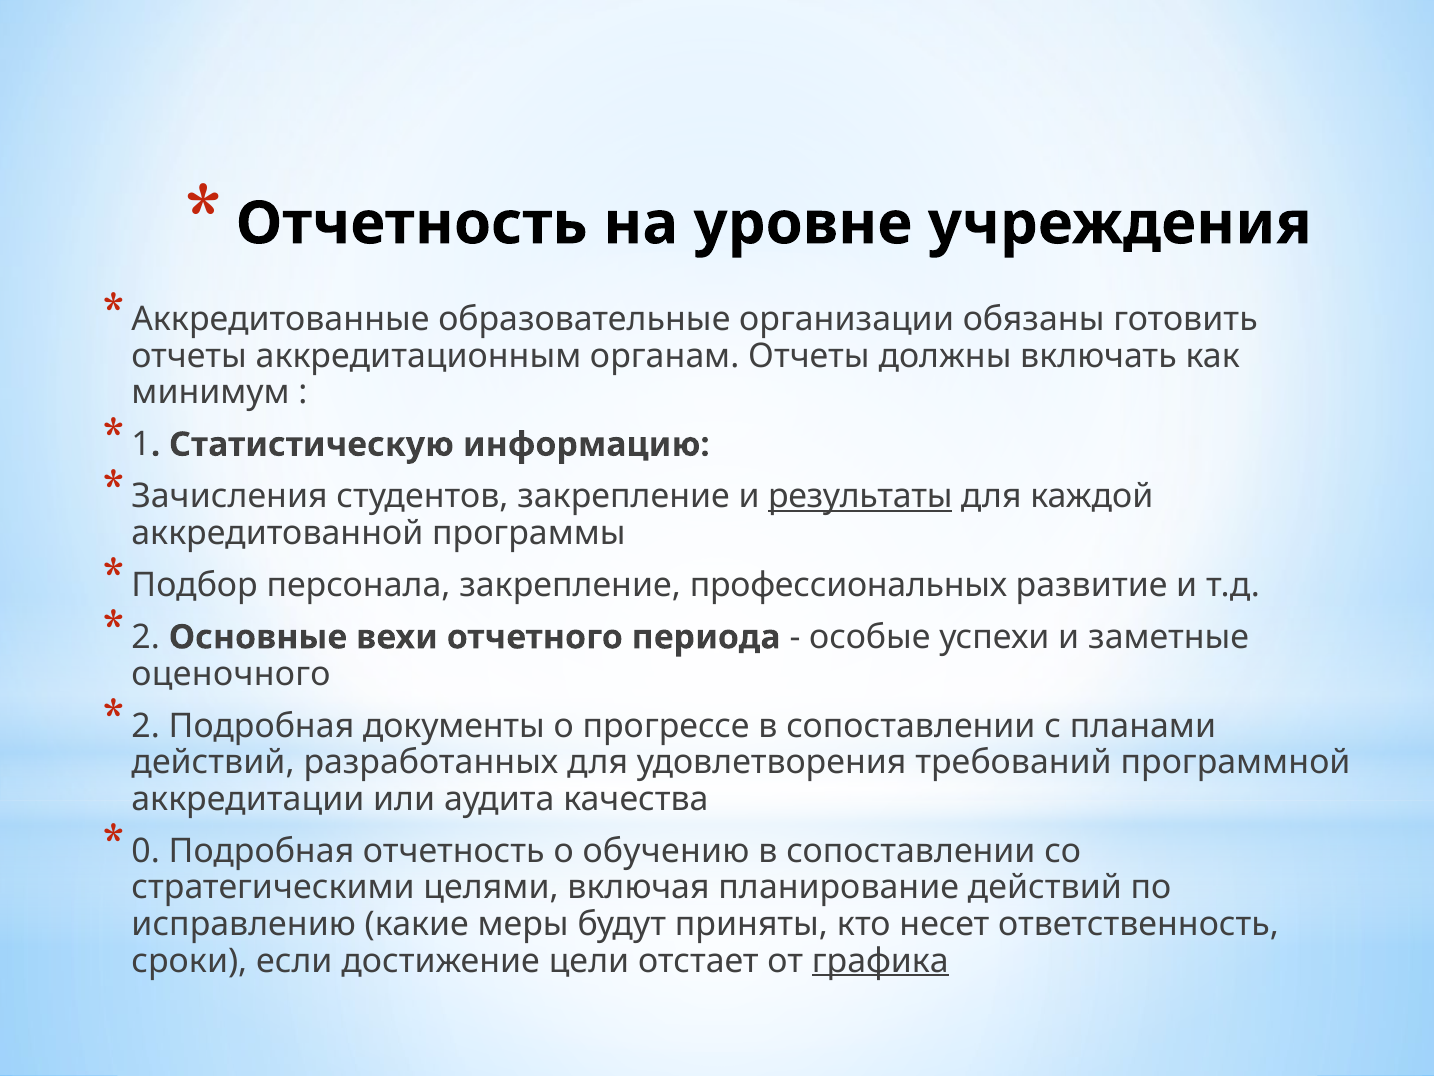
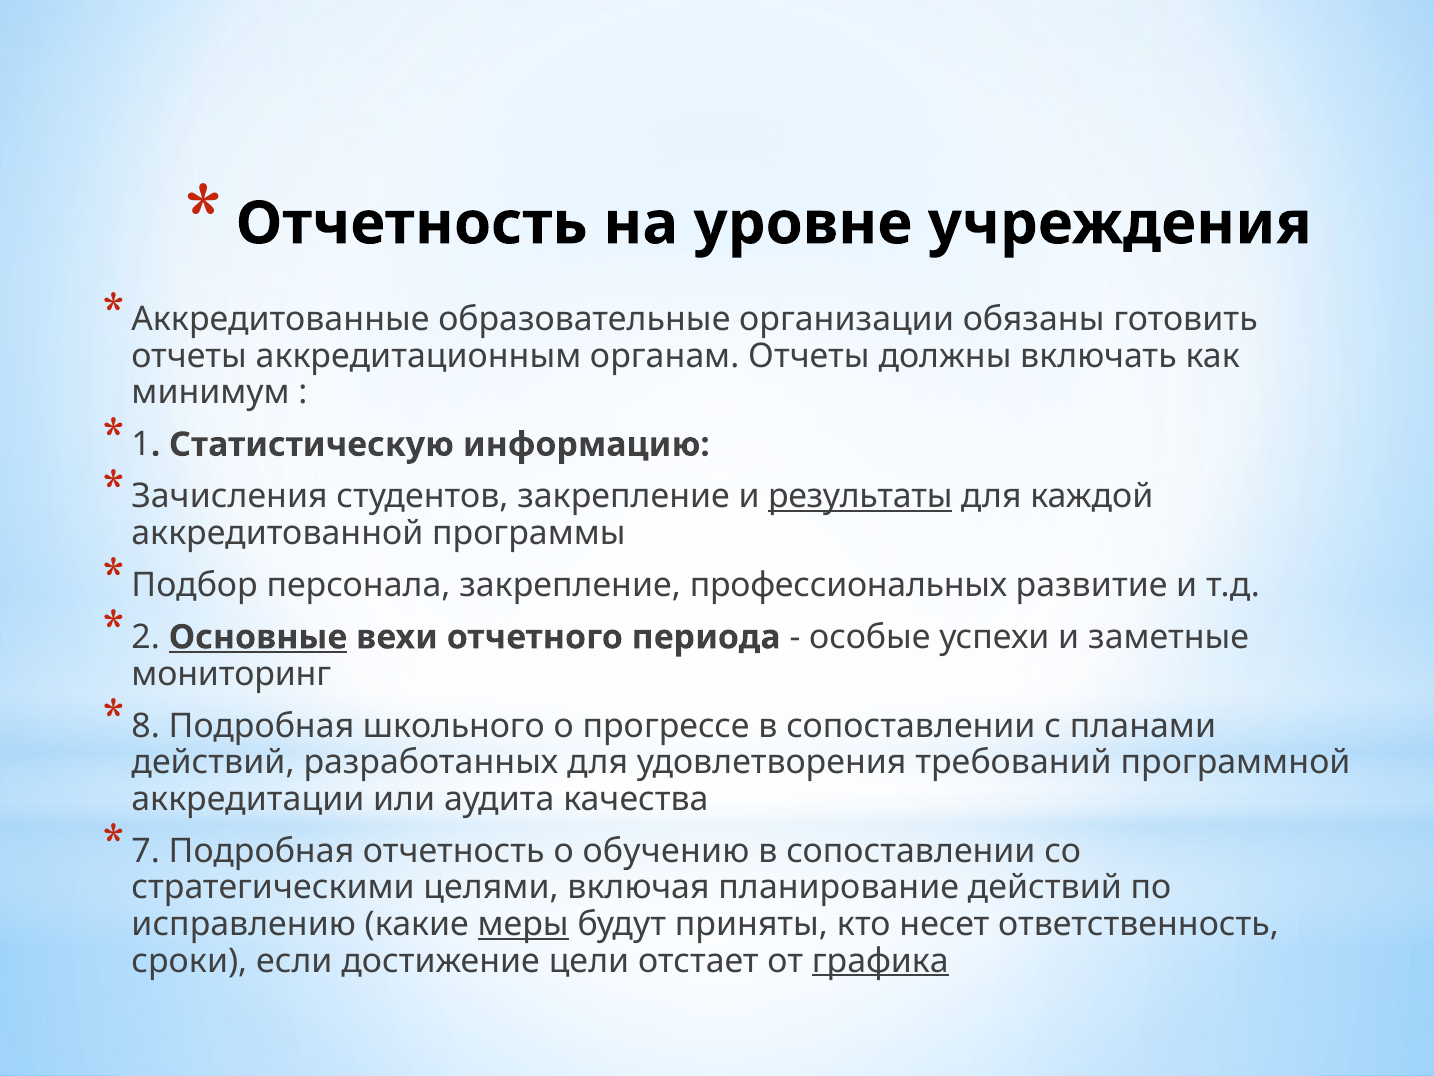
Основные underline: none -> present (258, 637)
оценочного: оценочного -> мониторинг (231, 674)
2: 2 -> 8 (146, 726)
документы: документы -> школьного (454, 726)
0: 0 -> 7 (146, 851)
меры underline: none -> present (523, 924)
